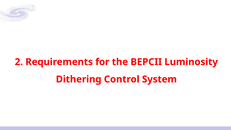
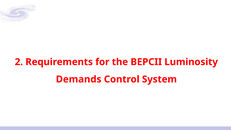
Dithering: Dithering -> Demands (79, 79)
